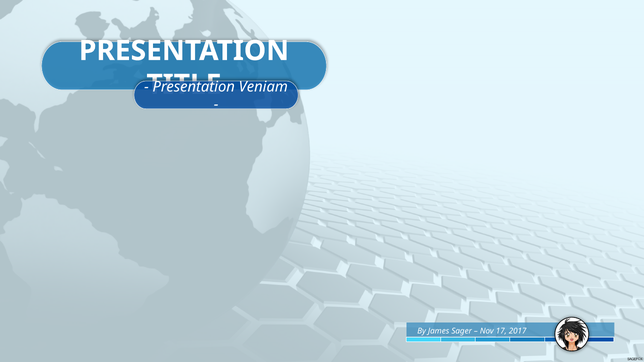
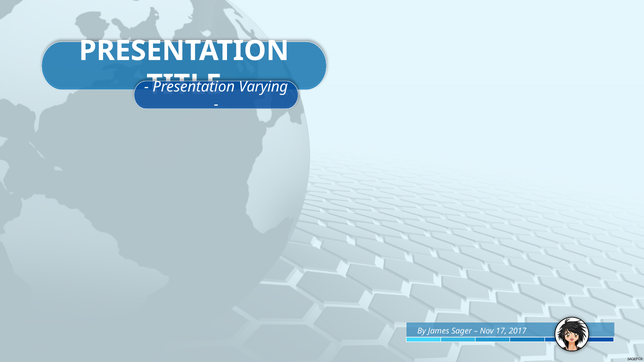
Veniam: Veniam -> Varying (263, 87)
